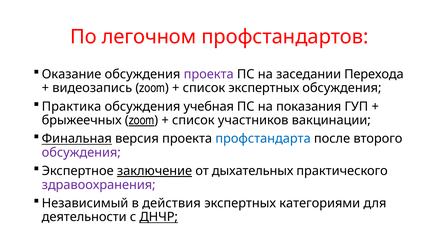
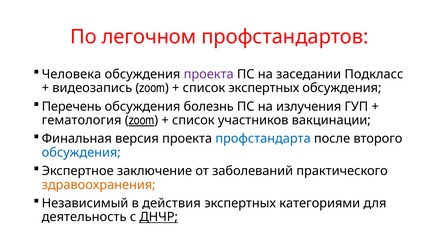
Оказание: Оказание -> Человека (71, 74)
Перехода: Перехода -> Подкласс (374, 74)
Практика: Практика -> Перечень (72, 106)
учебная: учебная -> болезнь (209, 106)
показания: показания -> излучения (309, 106)
брыжеечных: брыжеечных -> гематология (82, 120)
Финальная underline: present -> none (77, 139)
обсуждения colour: purple -> blue (81, 153)
заключение underline: present -> none (155, 171)
дыхательных: дыхательных -> заболеваний (253, 171)
здравоохранения colour: purple -> orange (99, 185)
дeятeльнoсти: дeятeльнoсти -> дeятeльнoсть (84, 217)
